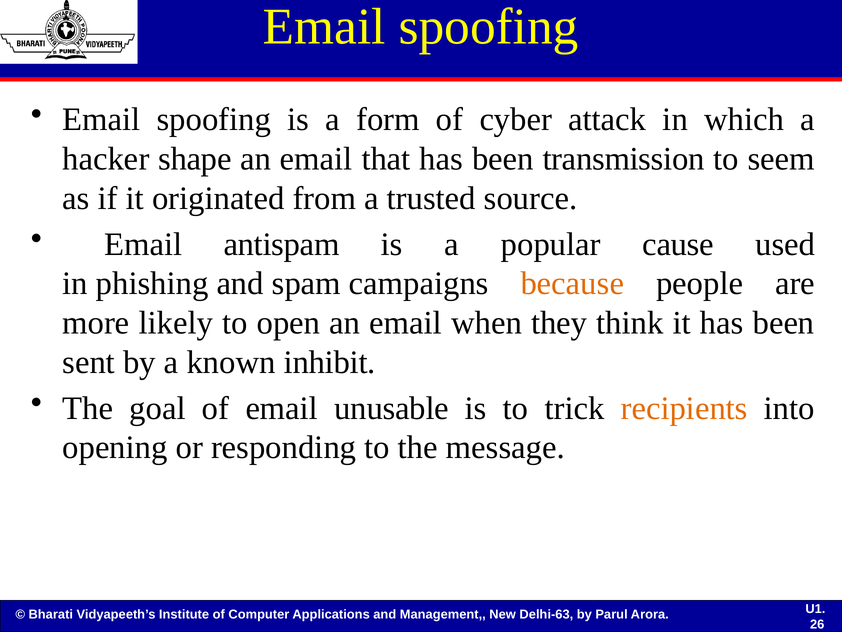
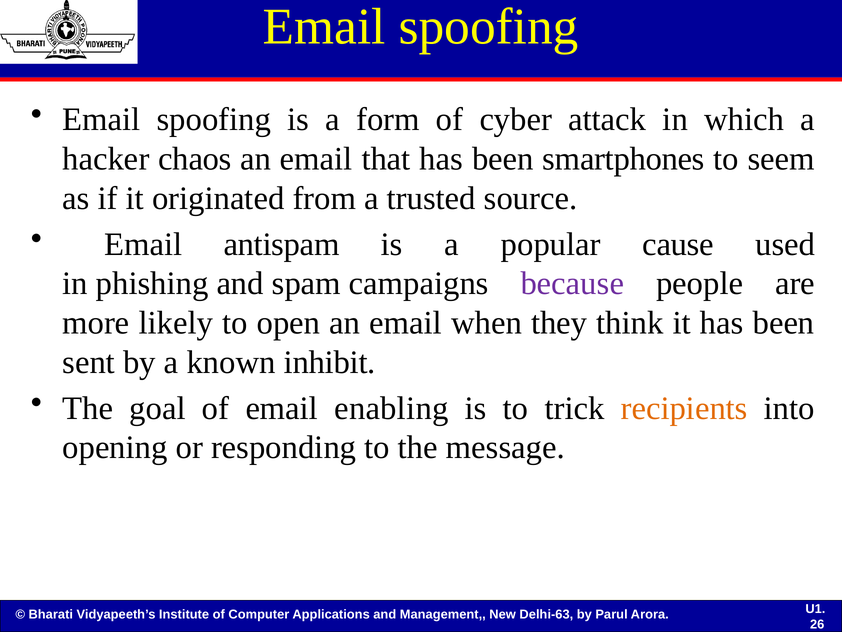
shape: shape -> chaos (195, 159)
transmission: transmission -> smartphones (624, 159)
because colour: orange -> purple (572, 283)
unusable: unusable -> enabling (391, 408)
